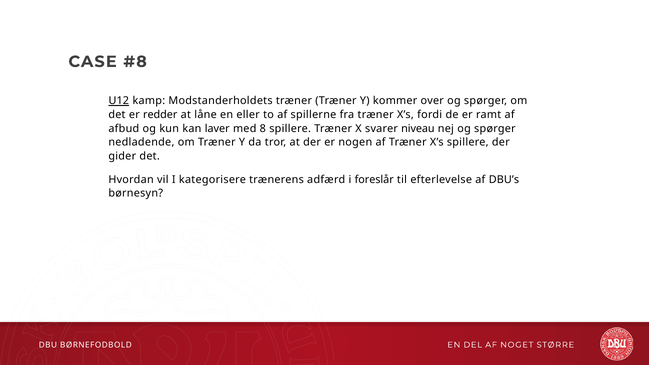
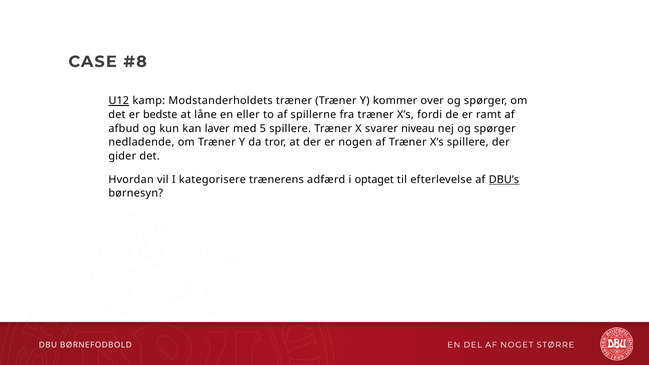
redder: redder -> bedste (160, 115)
8: 8 -> 5 (263, 129)
foreslår: foreslår -> optaget (374, 180)
DBU’s underline: none -> present (504, 180)
